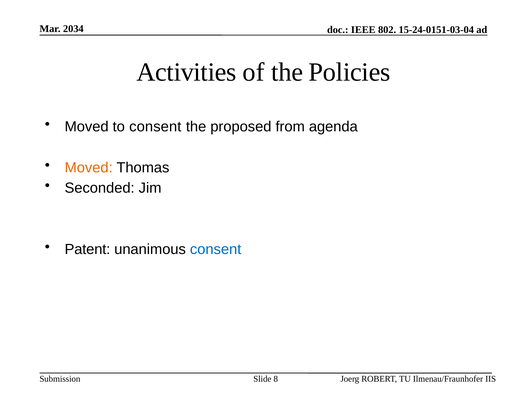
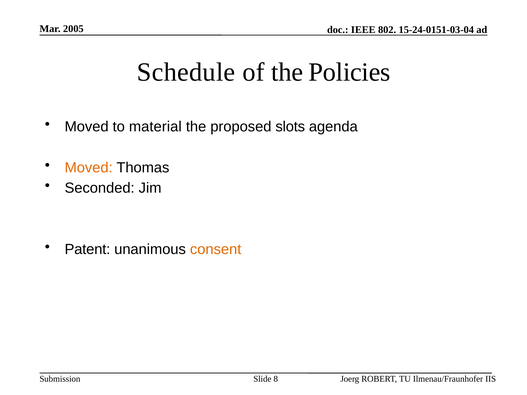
2034: 2034 -> 2005 (73, 29)
Activities: Activities -> Schedule (186, 72)
to consent: consent -> material (155, 127)
from: from -> slots (290, 127)
consent colour: blue -> orange (216, 250)
